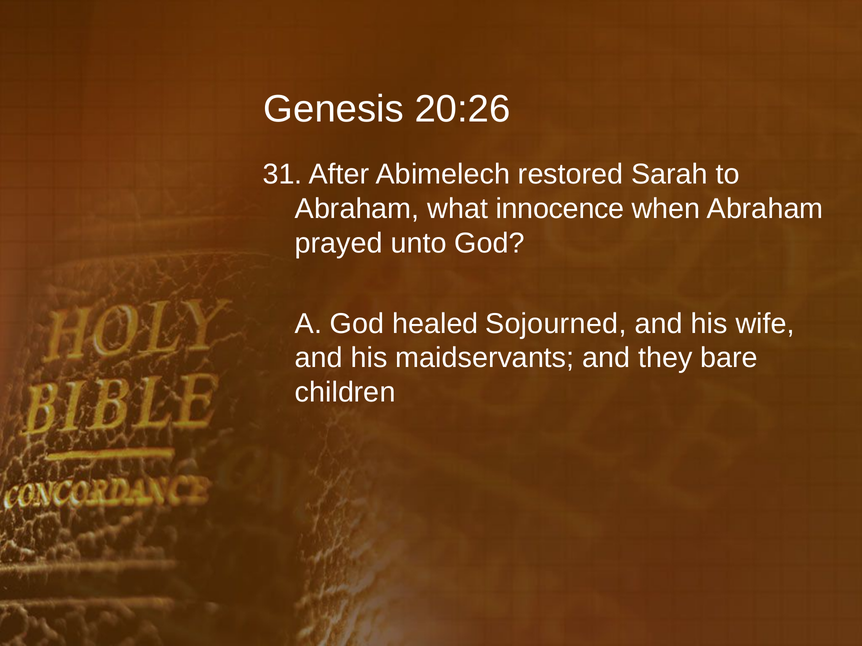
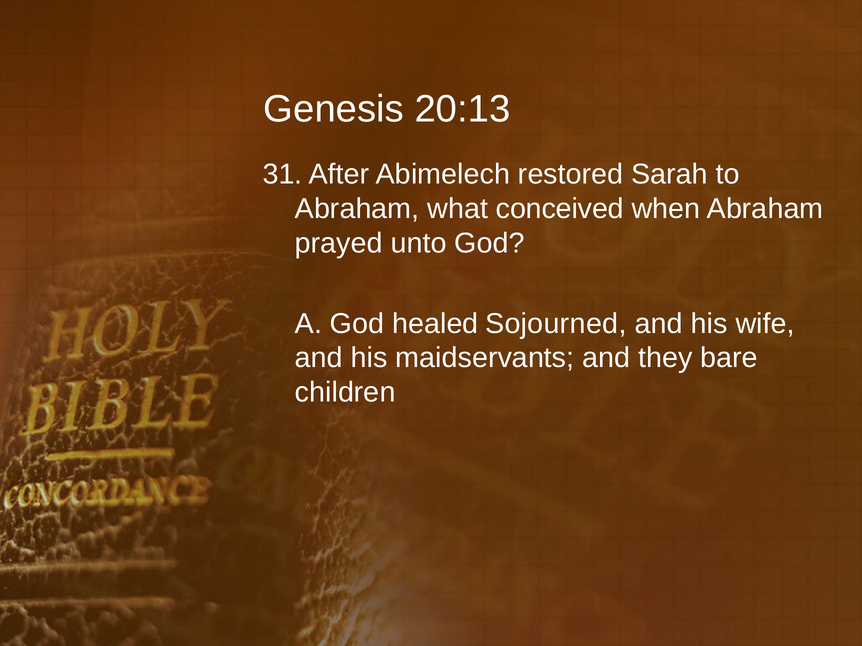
20:26: 20:26 -> 20:13 (463, 109)
innocence: innocence -> conceived (560, 209)
